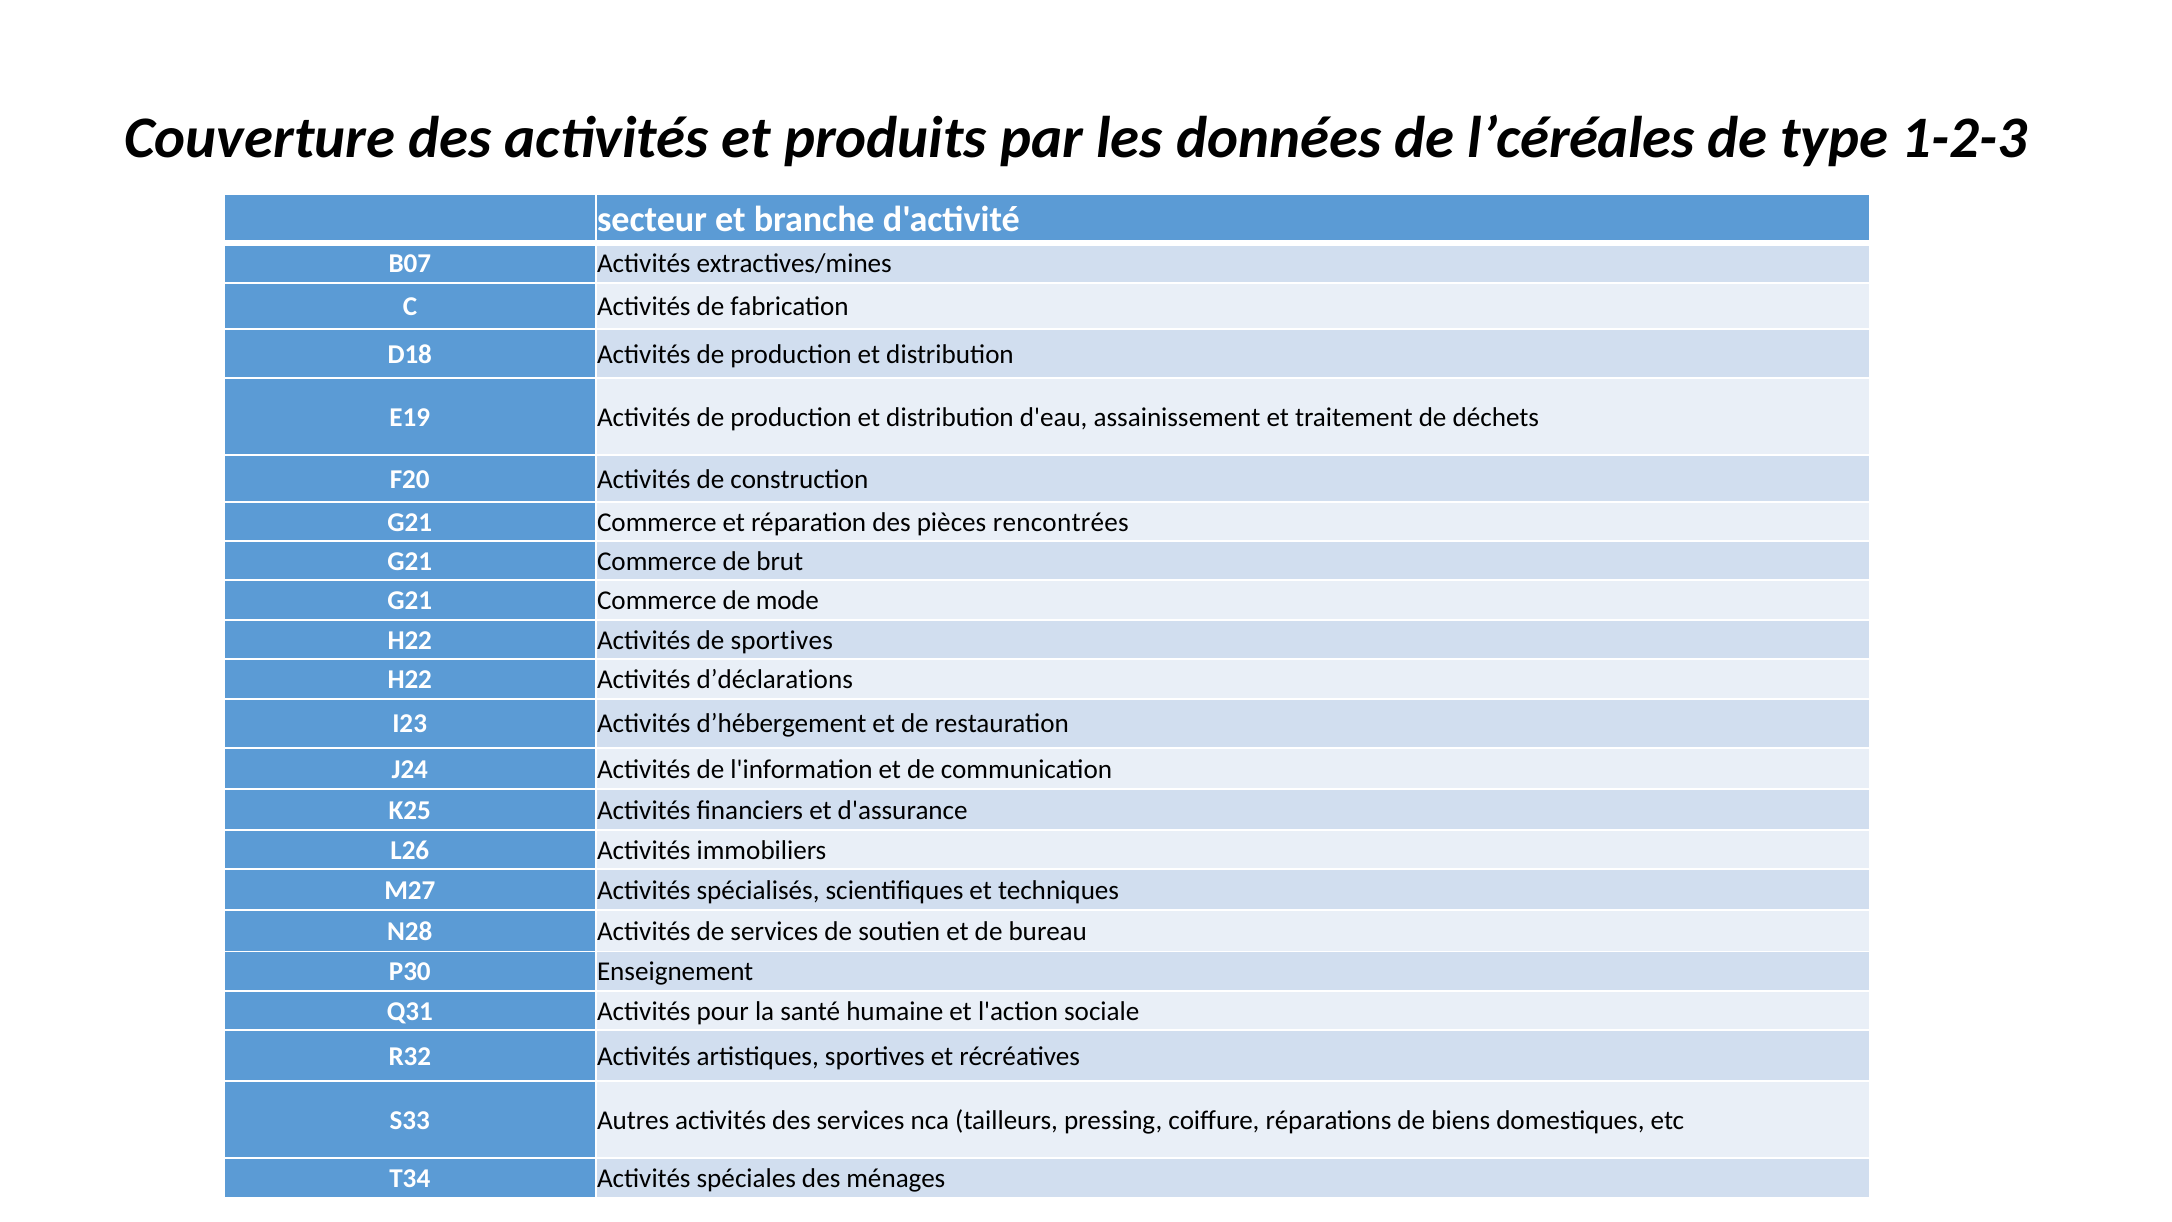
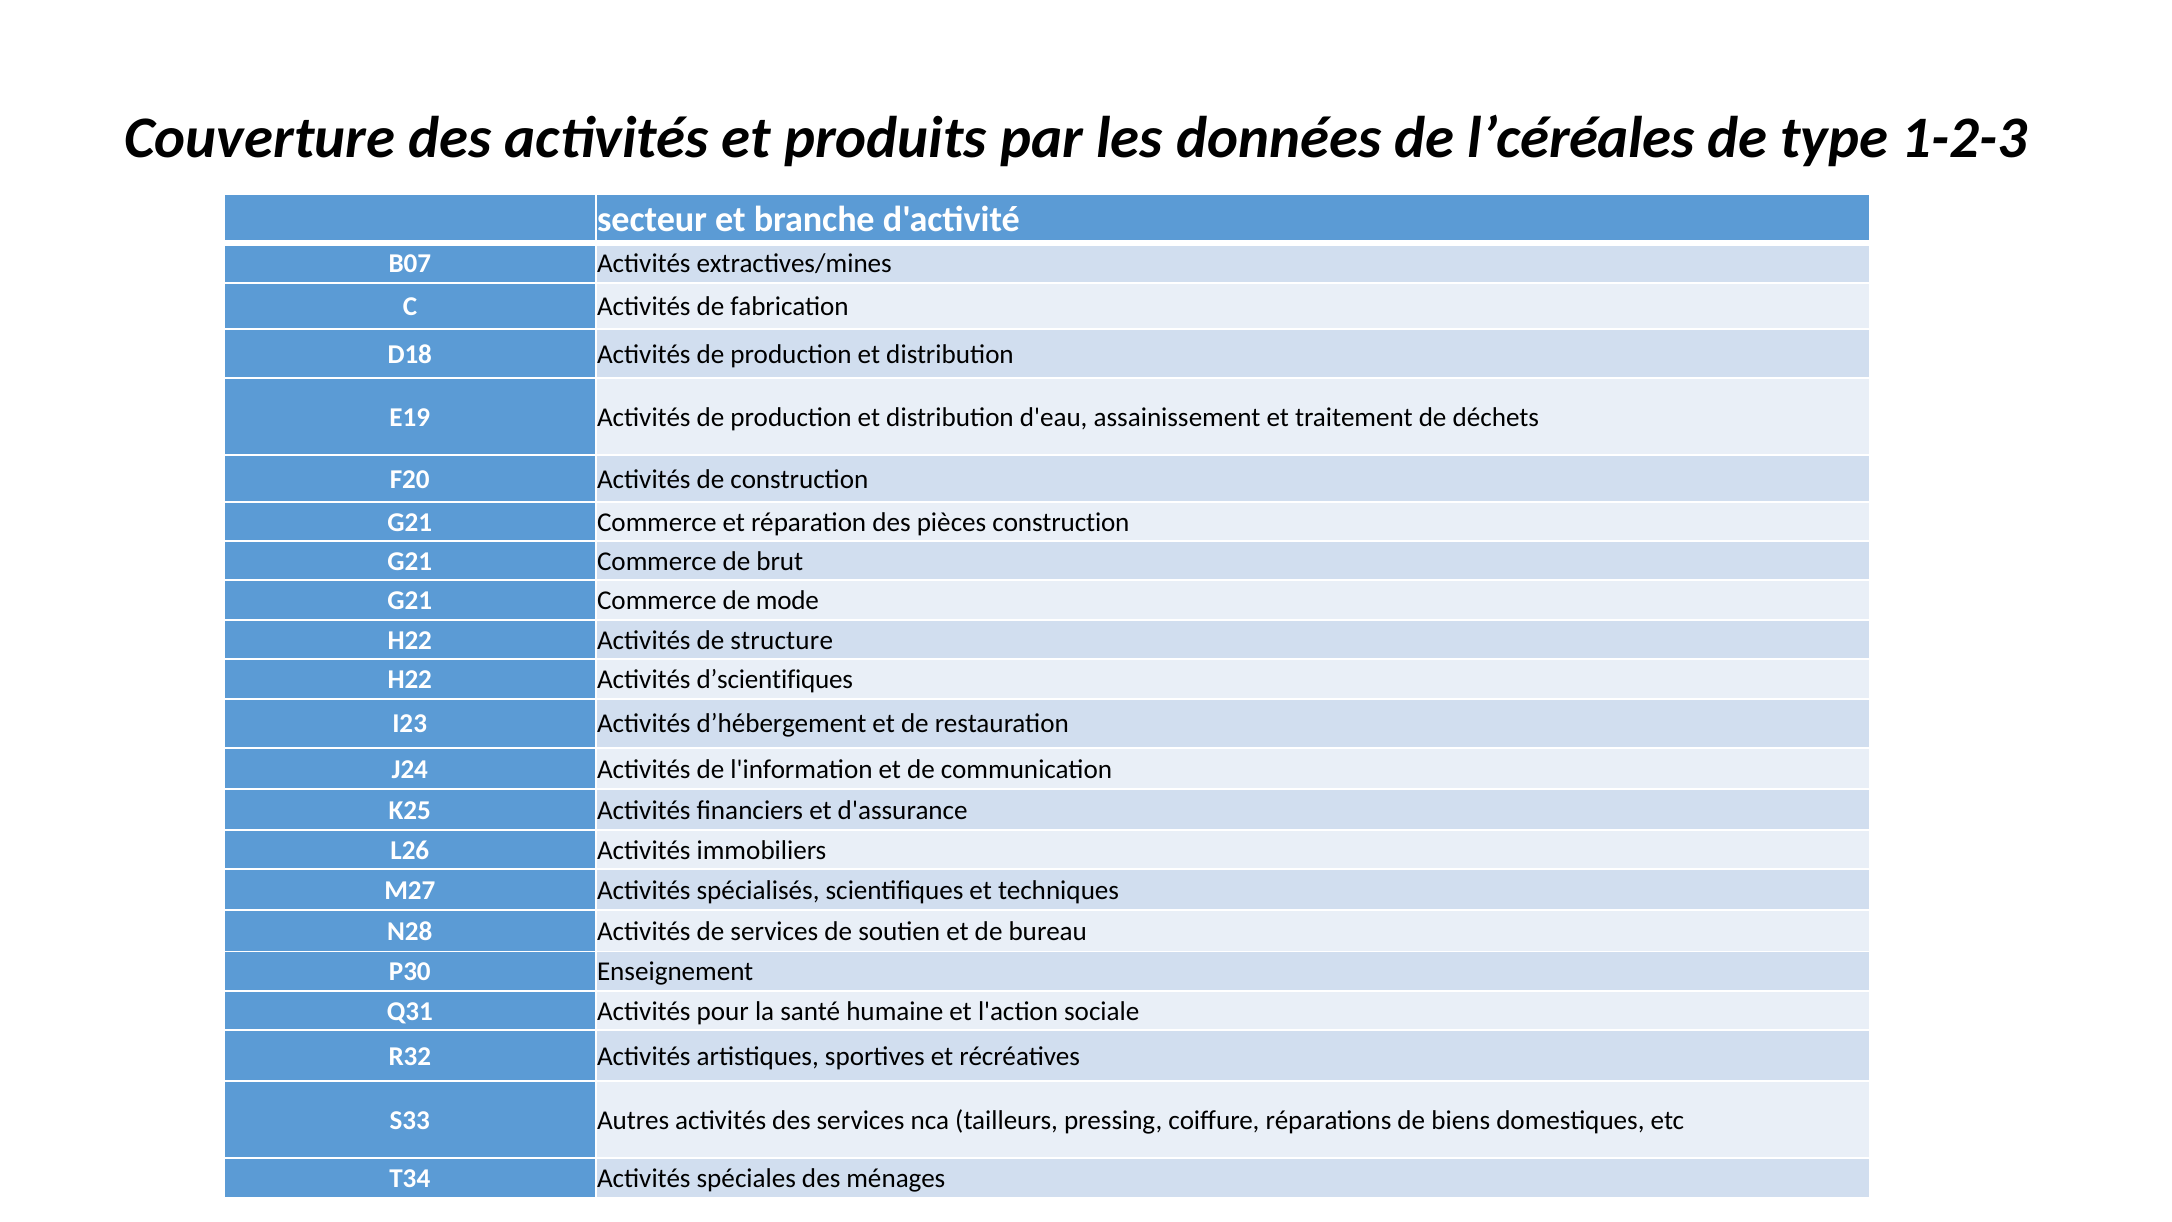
pièces rencontrées: rencontrées -> construction (1061, 522)
de sportives: sportives -> structure (782, 640)
d’déclarations: d’déclarations -> d’scientifiques (775, 680)
